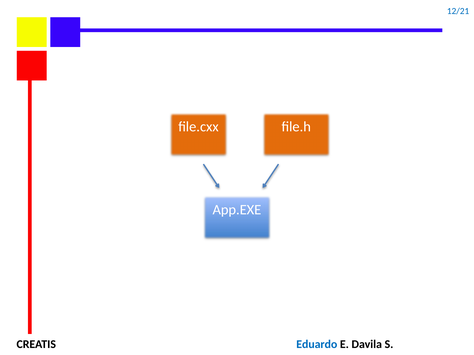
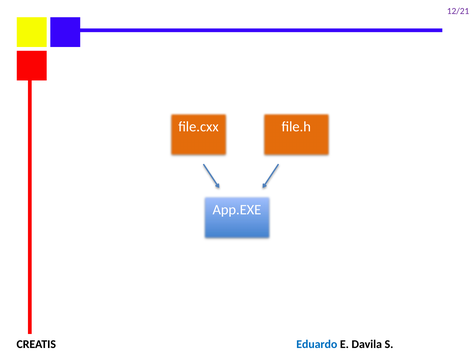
12/21 colour: blue -> purple (458, 11)
